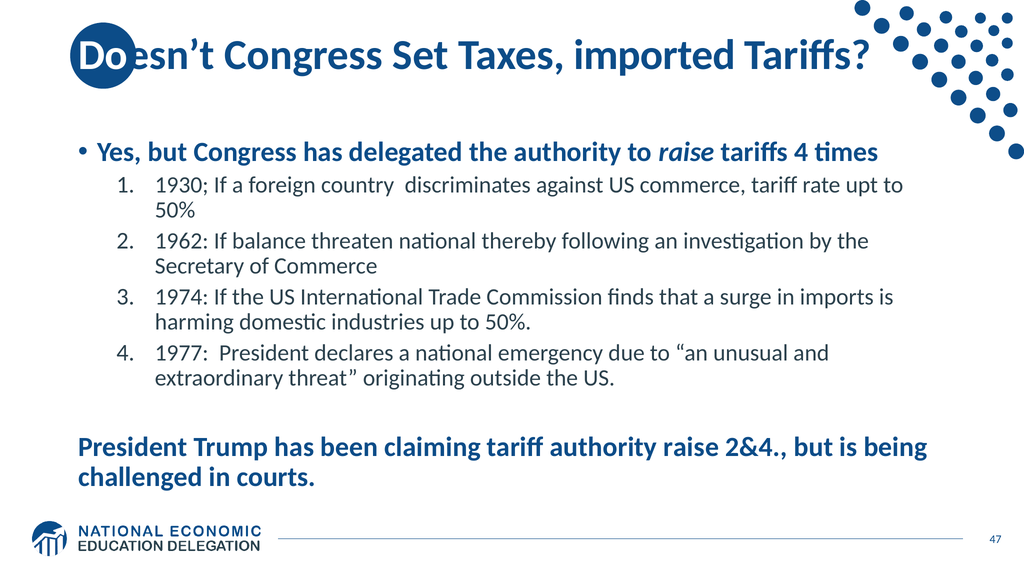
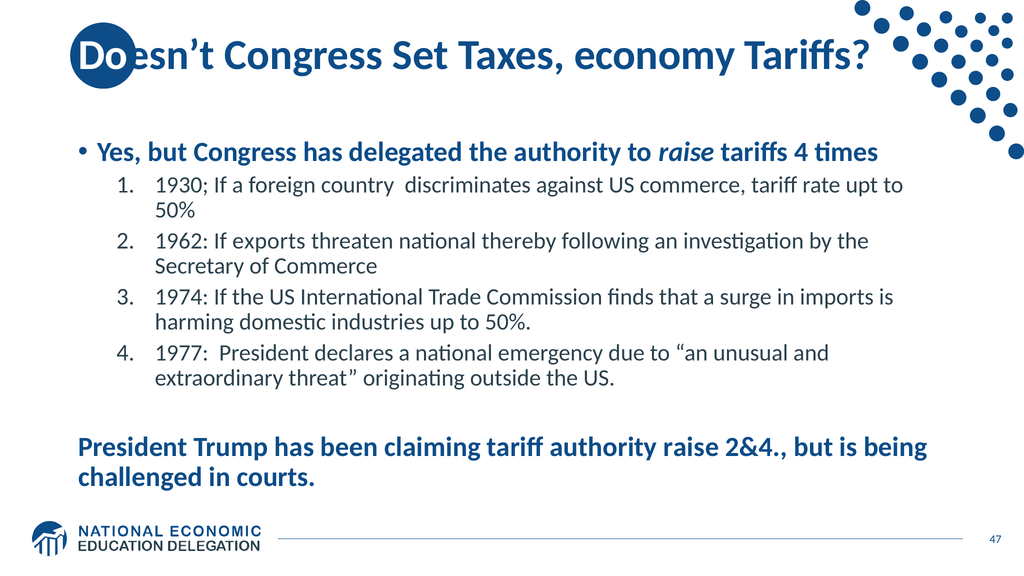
imported: imported -> economy (655, 55)
balance: balance -> exports (269, 241)
